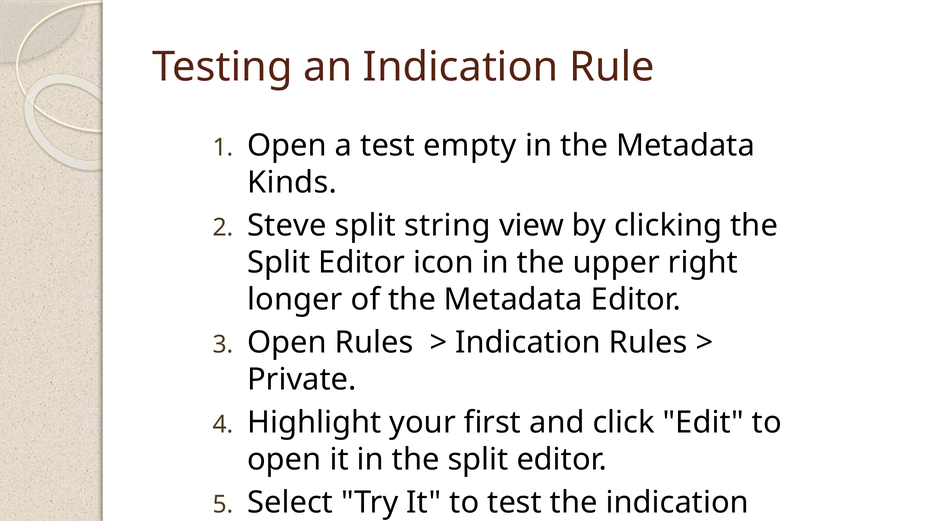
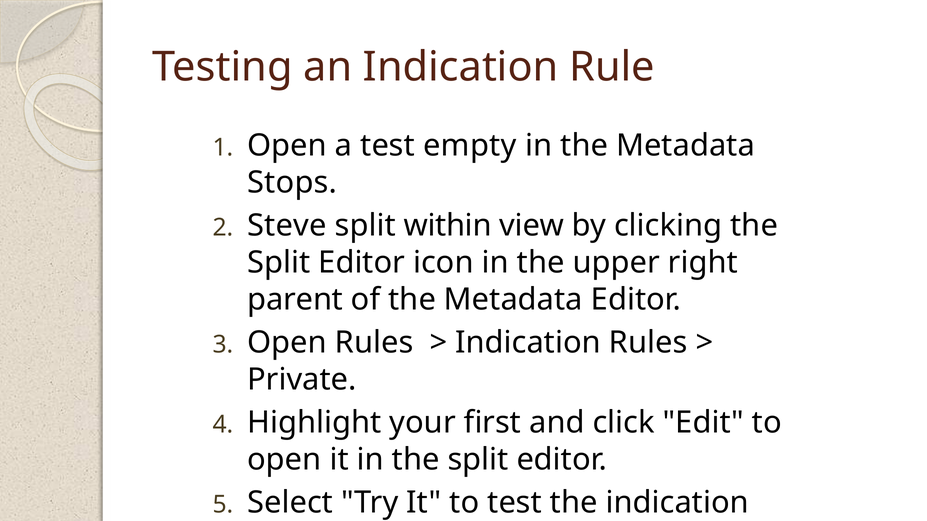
Kinds: Kinds -> Stops (292, 183)
string: string -> within (448, 226)
longer: longer -> parent (295, 300)
